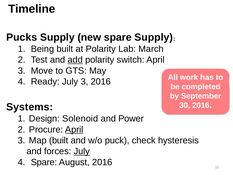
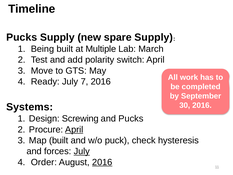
at Polarity: Polarity -> Multiple (101, 49)
add underline: present -> none (75, 60)
July 3: 3 -> 7 (84, 81)
Solenoid: Solenoid -> Screwing (80, 118)
and Power: Power -> Pucks (131, 118)
Spare: Spare -> Order (44, 162)
2016 underline: none -> present (102, 162)
